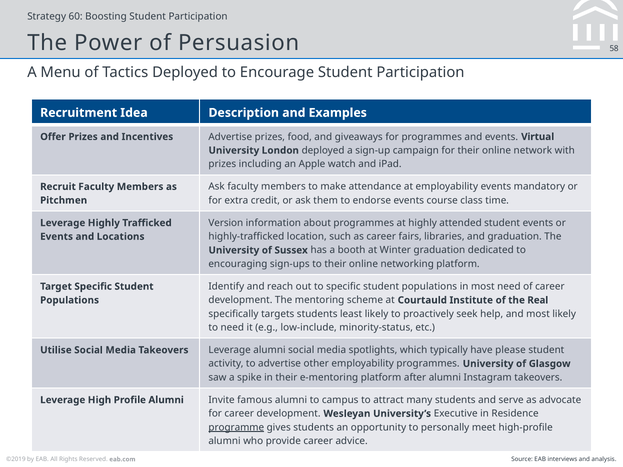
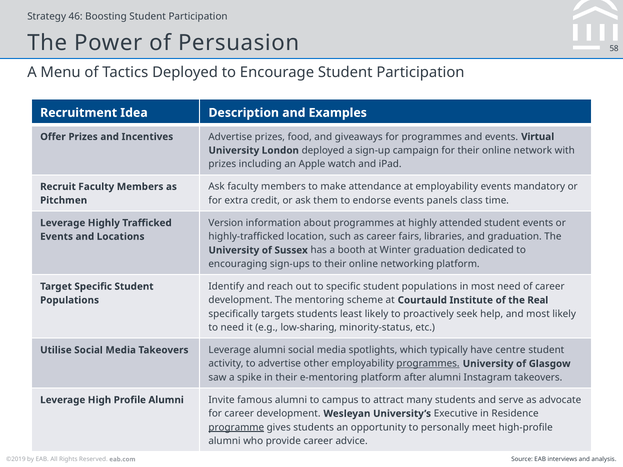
60: 60 -> 46 (76, 16)
course: course -> panels (442, 200)
low-include: low-include -> low-sharing (309, 328)
please: please -> centre (510, 350)
programmes underline: none -> present (428, 364)
